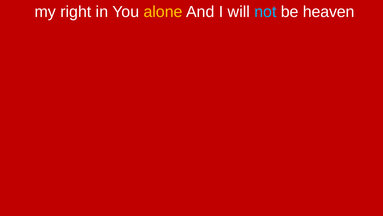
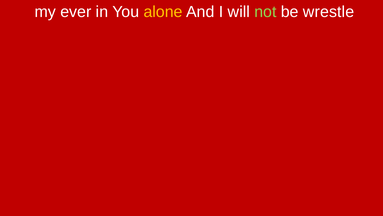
right: right -> ever (76, 12)
not colour: light blue -> light green (265, 12)
heaven: heaven -> wrestle (329, 12)
